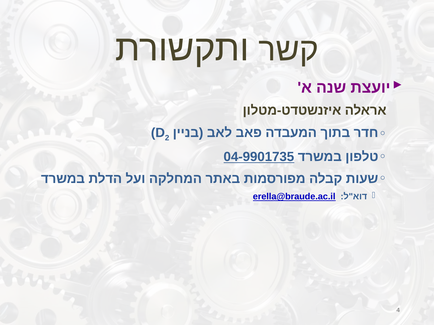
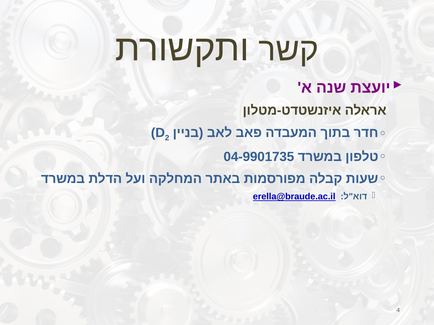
04-9901735 underline: present -> none (259, 157)
